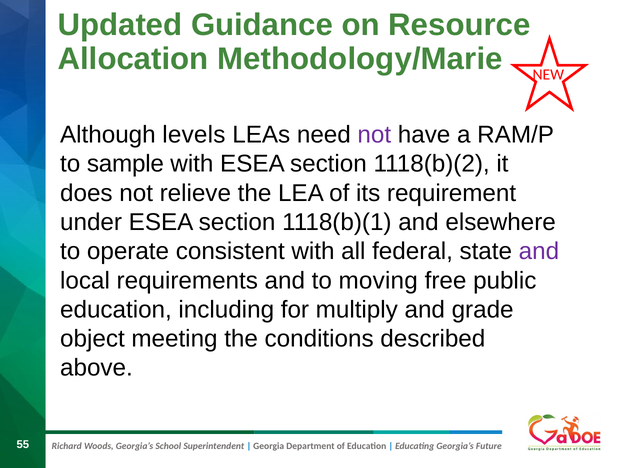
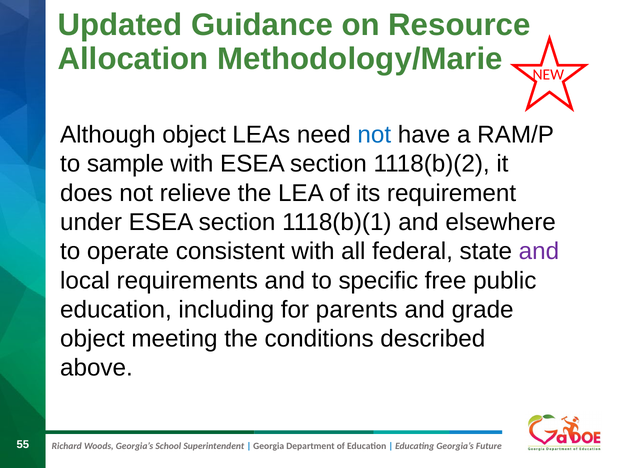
Although levels: levels -> object (194, 135)
not colour: purple -> blue (374, 135)
moving: moving -> specific (378, 281)
multiply: multiply -> parents (357, 310)
